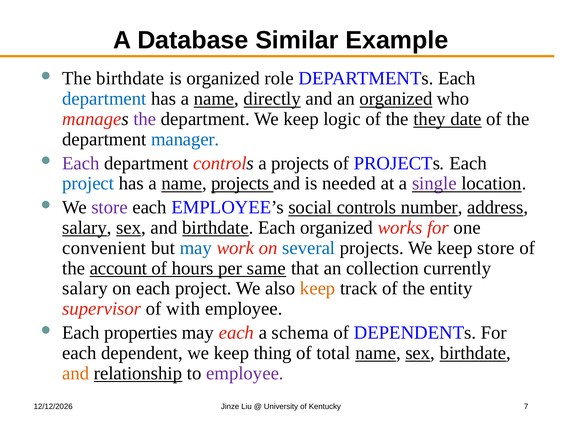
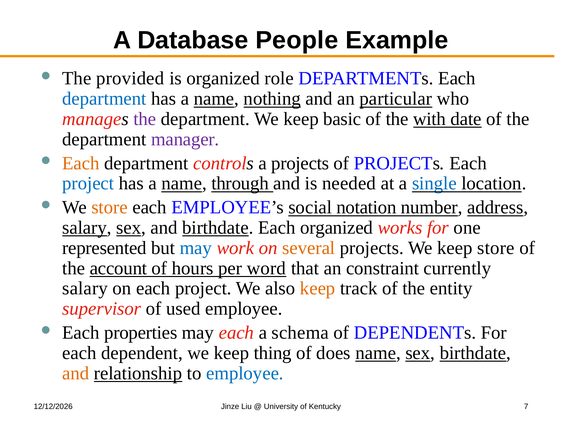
Similar: Similar -> People (297, 40)
The birthdate: birthdate -> provided (130, 78)
directly: directly -> nothing (272, 99)
an organized: organized -> particular (396, 99)
logic: logic -> basic (342, 119)
they: they -> with (430, 119)
manager colour: blue -> purple (185, 139)
Each colour: purple -> orange (81, 163)
name projects: projects -> through (240, 183)
single colour: purple -> blue (434, 183)
store colour: purple -> orange (110, 207)
social controls: controls -> notation (366, 207)
convenient: convenient -> represented (104, 248)
several colour: blue -> orange (309, 248)
same: same -> word (266, 268)
collection: collection -> constraint (383, 268)
with: with -> used (183, 308)
total: total -> does (333, 352)
employee colour: purple -> blue (245, 373)
